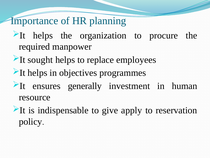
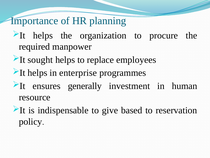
objectives: objectives -> enterprise (78, 73)
apply: apply -> based (132, 110)
